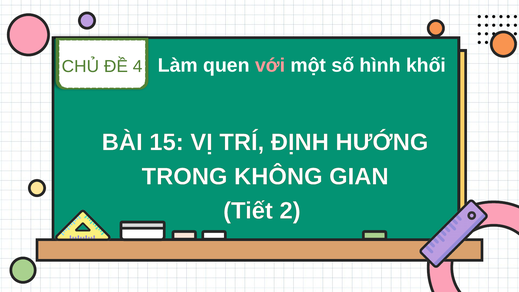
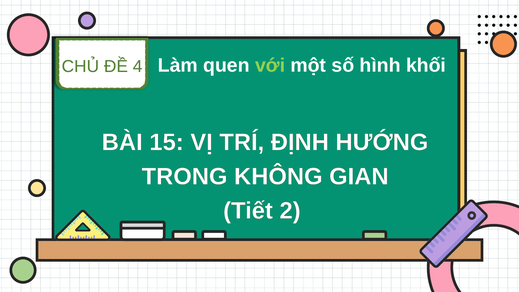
với colour: pink -> light green (270, 65)
